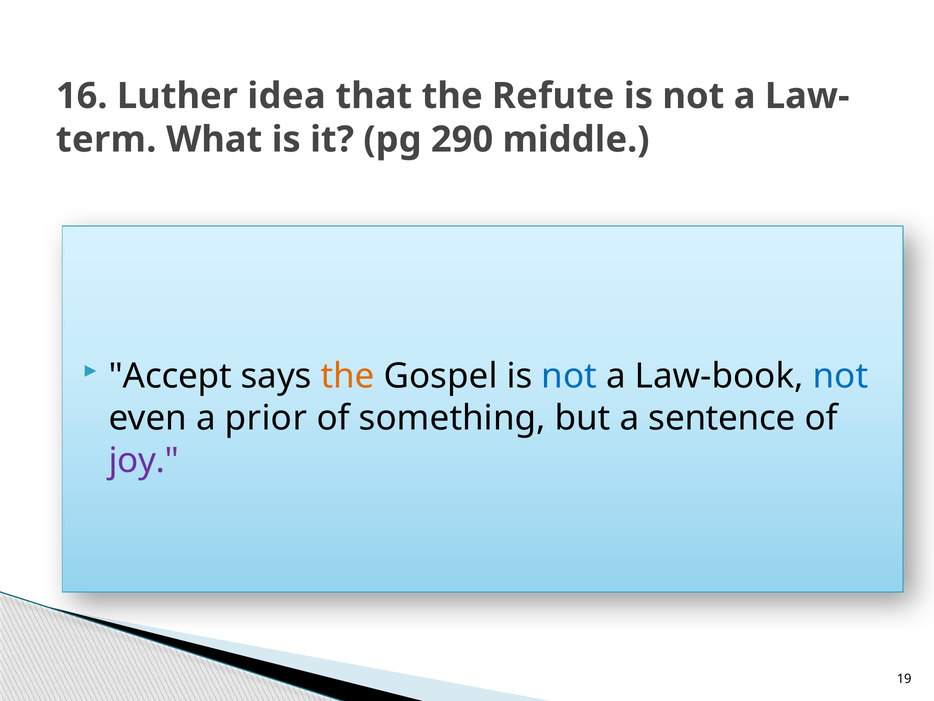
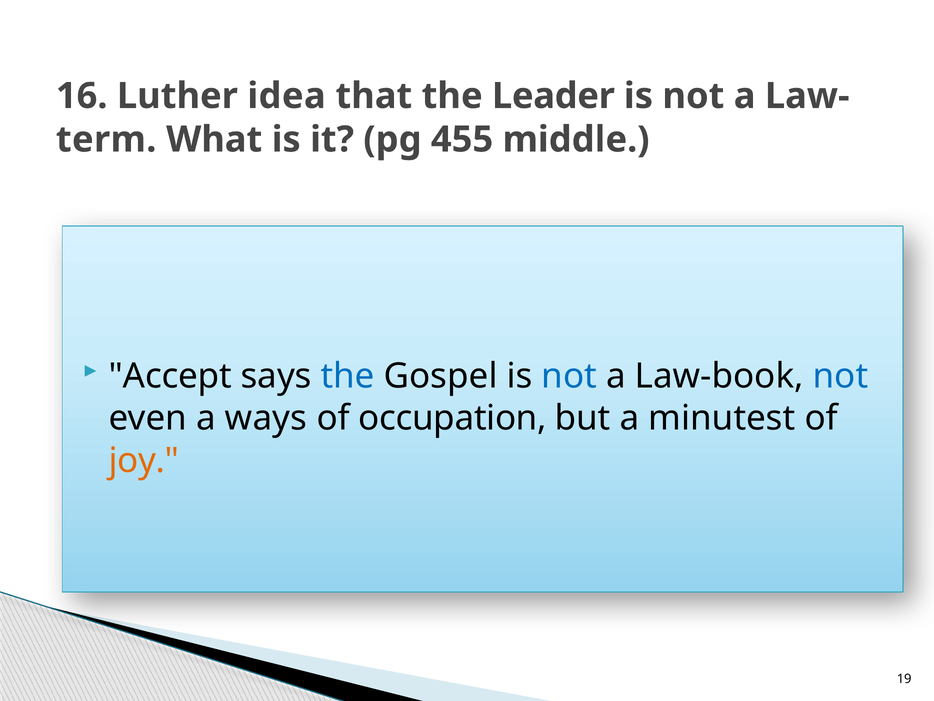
Refute: Refute -> Leader (553, 96)
290: 290 -> 455 (462, 139)
the colour: orange -> blue (348, 376)
prior: prior -> ways (266, 418)
something: something -> occupation (452, 418)
sentence: sentence -> minutest (722, 418)
joy colour: purple -> orange (144, 460)
